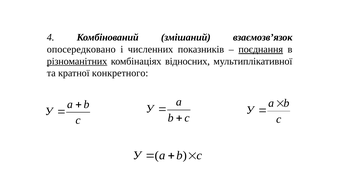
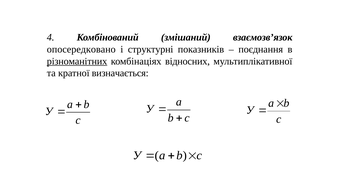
численних: численних -> структурні (151, 49)
поєднання underline: present -> none (261, 49)
конкретного: конкретного -> визначається (120, 73)
